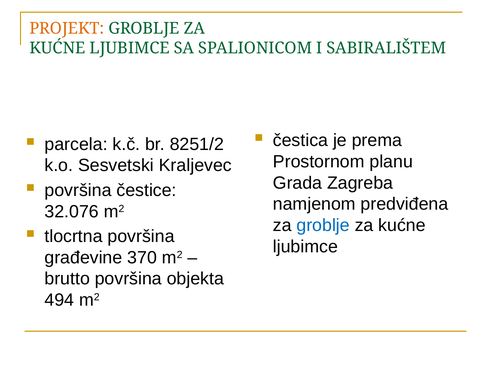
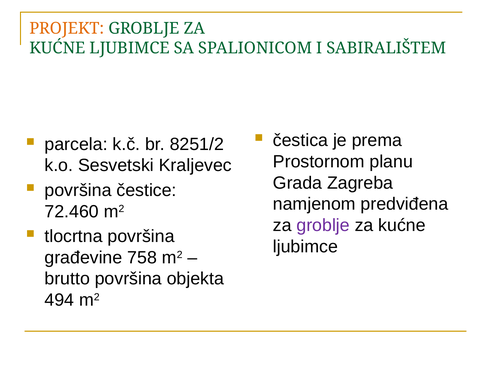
32.076: 32.076 -> 72.460 (72, 212)
groblje colour: blue -> purple (323, 226)
370: 370 -> 758 (142, 258)
